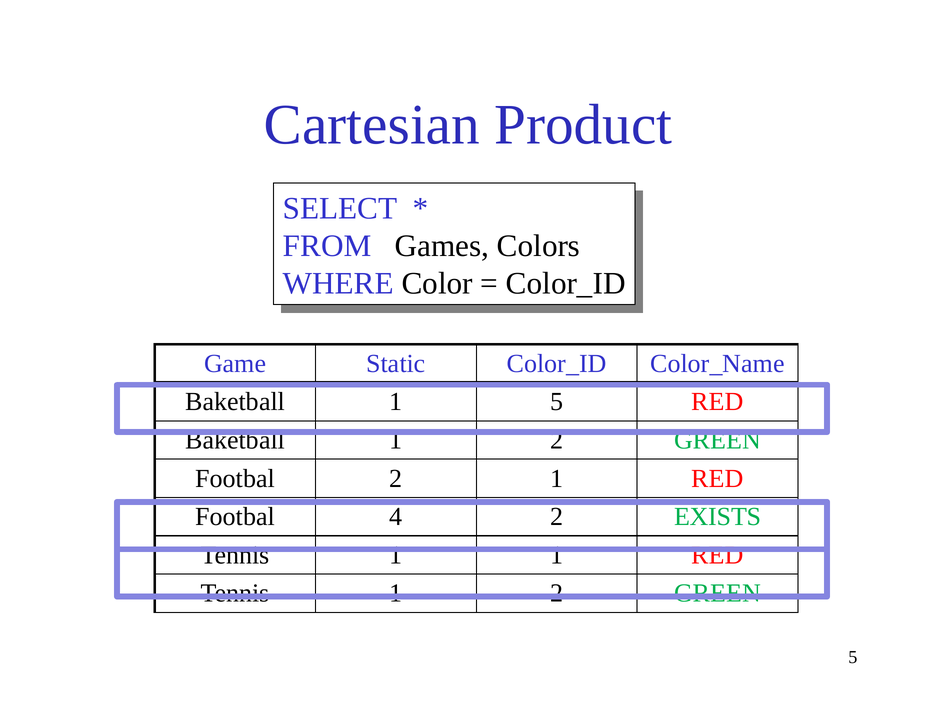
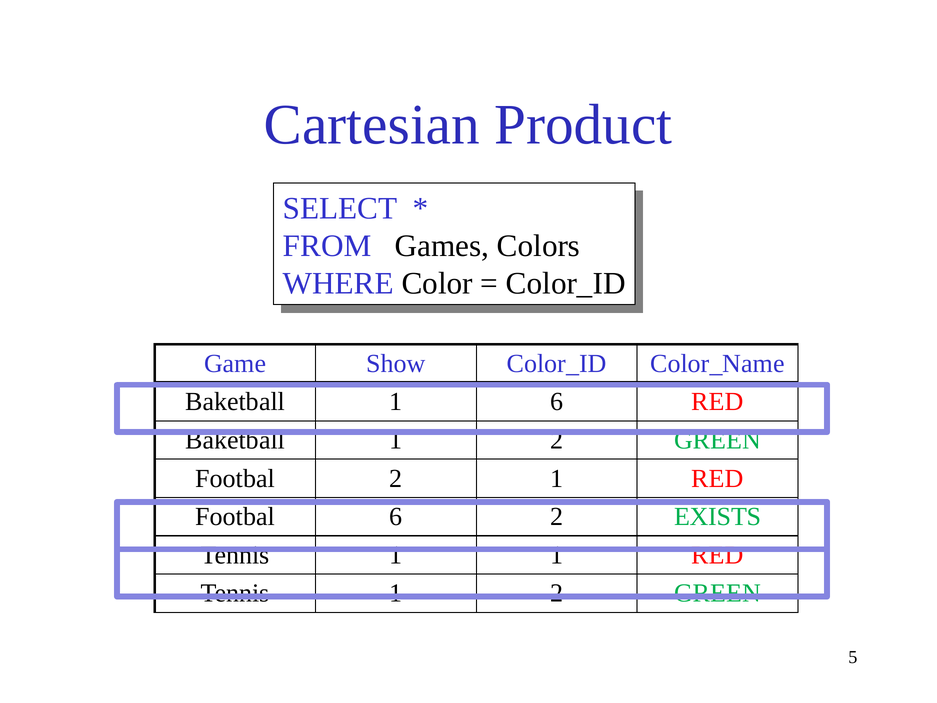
Static: Static -> Show (396, 363)
1 5: 5 -> 6 (557, 402)
Footbal 4: 4 -> 6 (396, 517)
